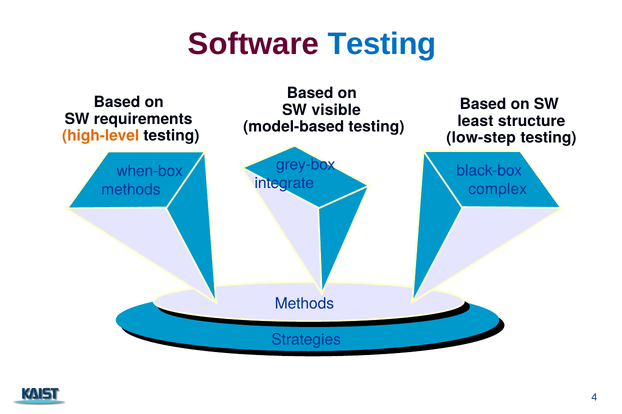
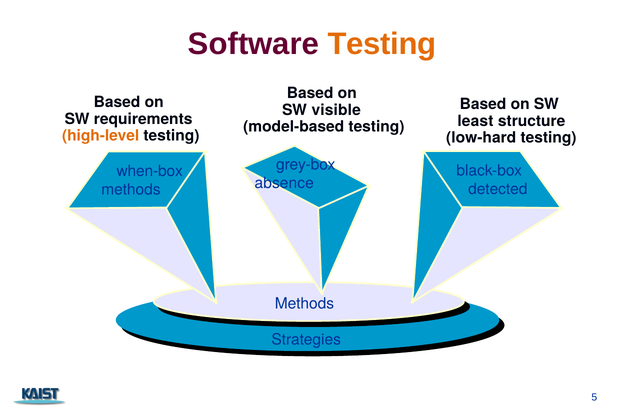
Testing colour: blue -> orange (382, 44)
low-step: low-step -> low-hard (481, 138)
integrate: integrate -> absence (284, 184)
complex: complex -> detected (498, 190)
4: 4 -> 5 (594, 398)
